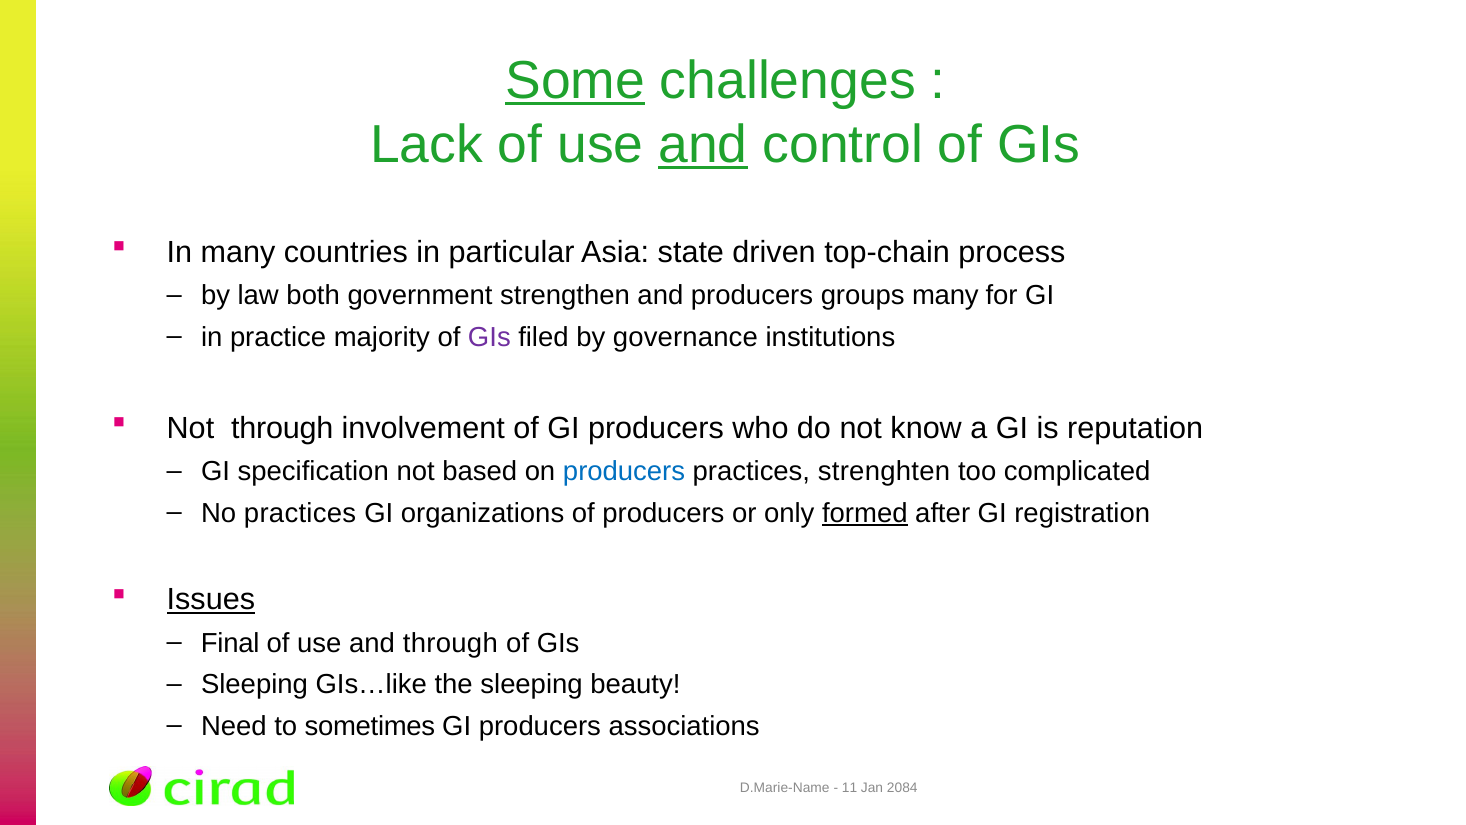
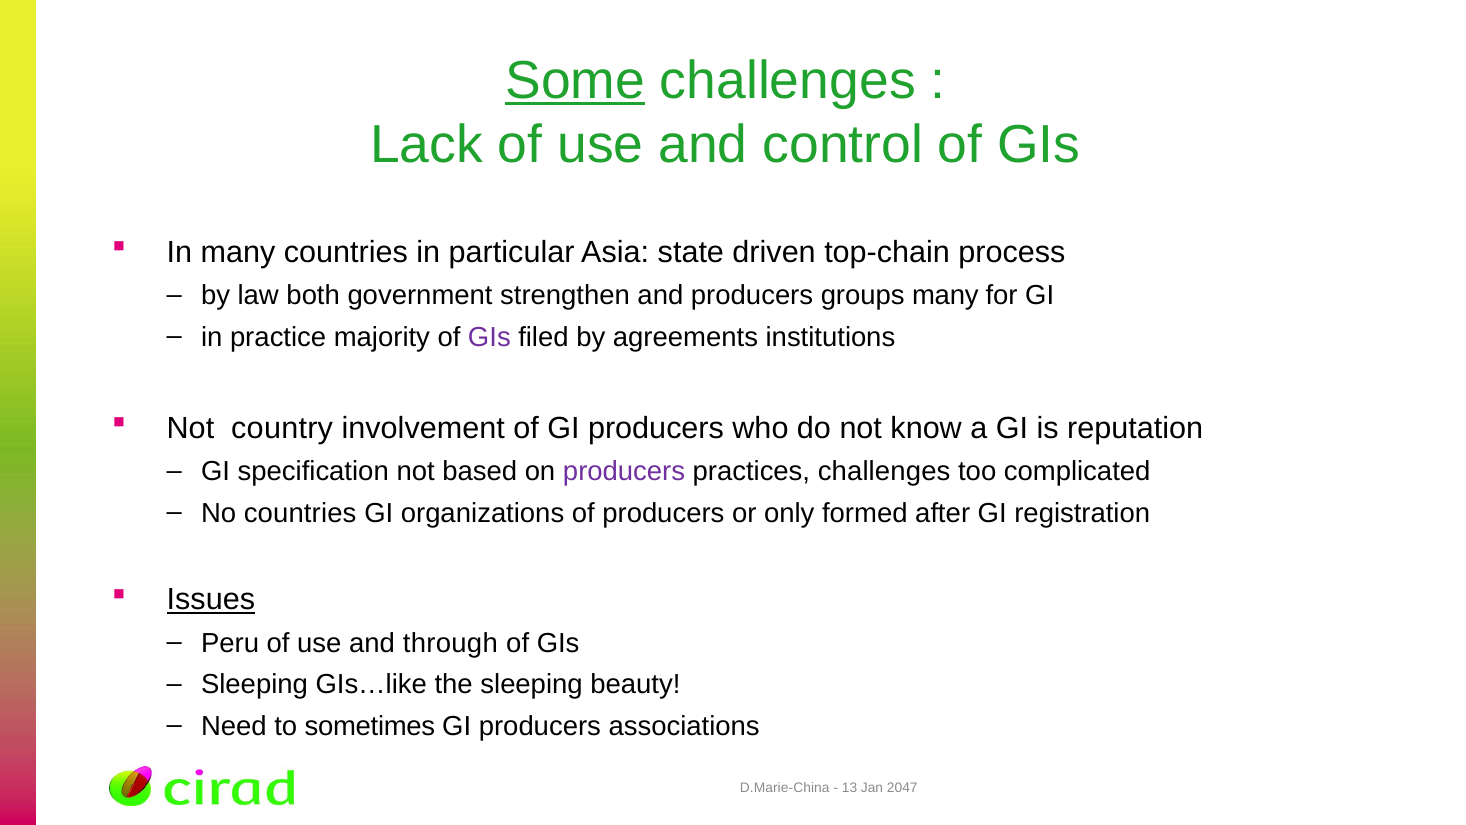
and underline: present -> none (703, 145)
governance: governance -> agreements (685, 337)
Not through: through -> country (282, 428)
producers colour: blue -> purple (624, 472)
practices strenghten: strenghten -> challenges (884, 472)
No practices: practices -> countries (300, 513)
formed underline: present -> none (865, 513)
Final: Final -> Peru (230, 643)
D.Marie-Name: D.Marie-Name -> D.Marie-China (785, 787)
11: 11 -> 13 (850, 787)
2084: 2084 -> 2047 (902, 787)
